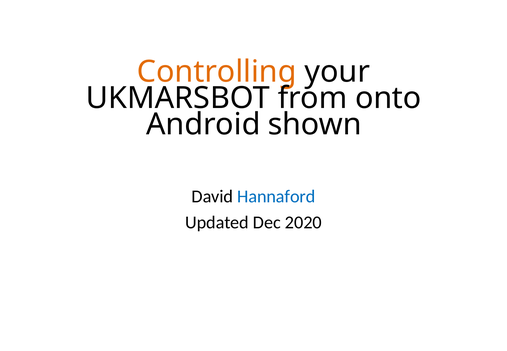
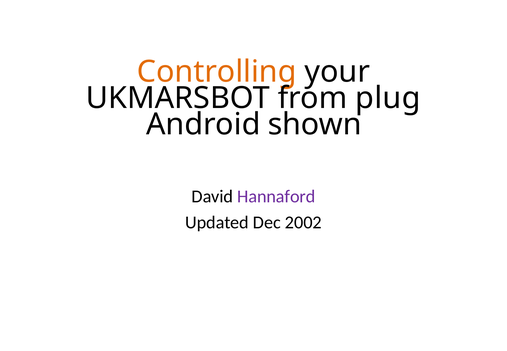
onto: onto -> plug (388, 98)
Hannaford colour: blue -> purple (276, 196)
2020: 2020 -> 2002 (303, 223)
